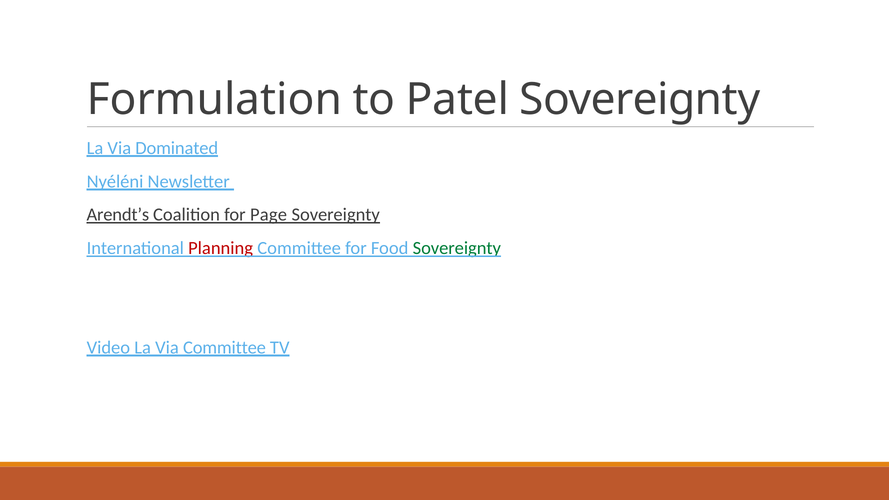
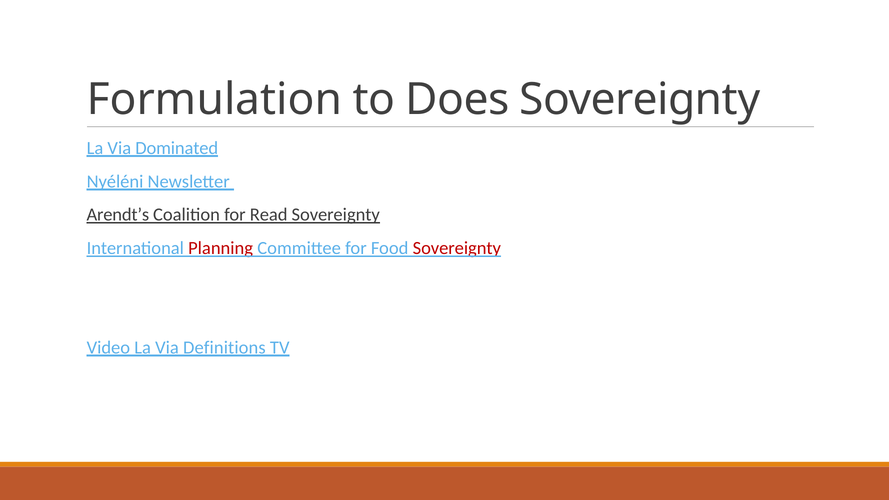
Patel: Patel -> Does (458, 100)
Page: Page -> Read (269, 215)
Sovereignty colour: green -> red (457, 248)
Via Committee: Committee -> Definitions (224, 348)
